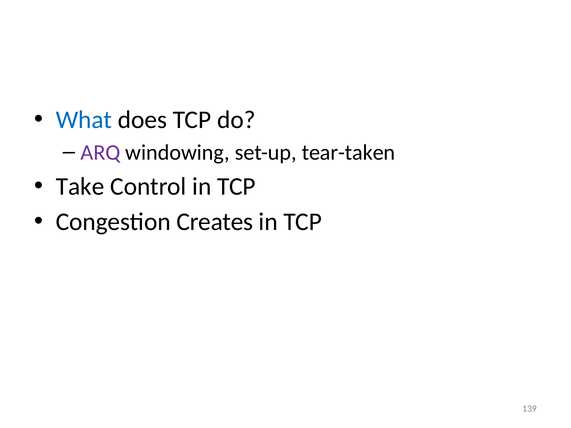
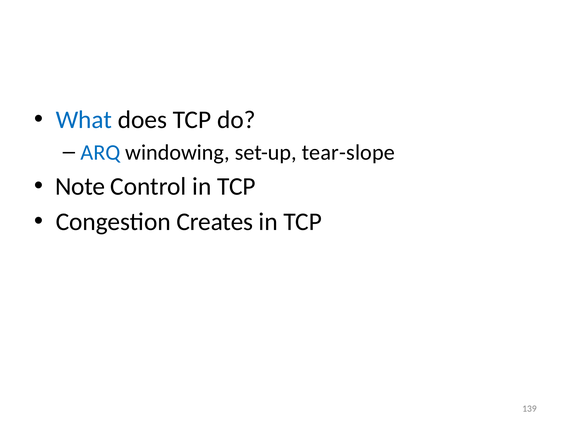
ARQ colour: purple -> blue (100, 153)
tear-taken: tear-taken -> tear-slope (348, 153)
Take: Take -> Note (80, 186)
